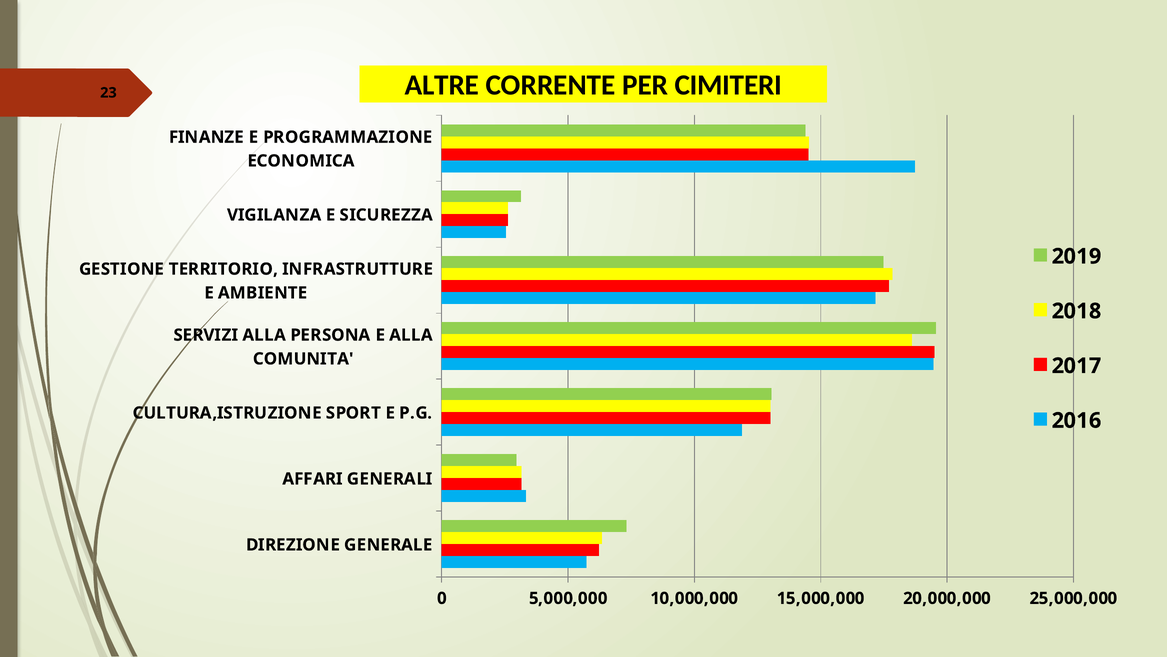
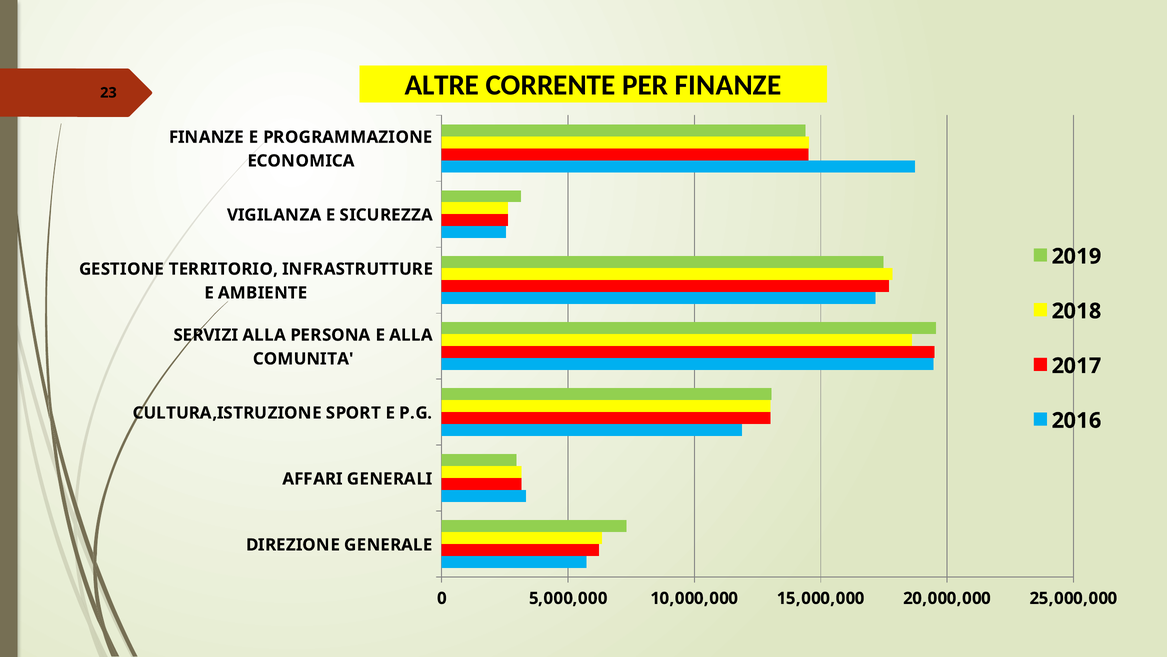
PER CIMITERI: CIMITERI -> FINANZE (728, 85)
